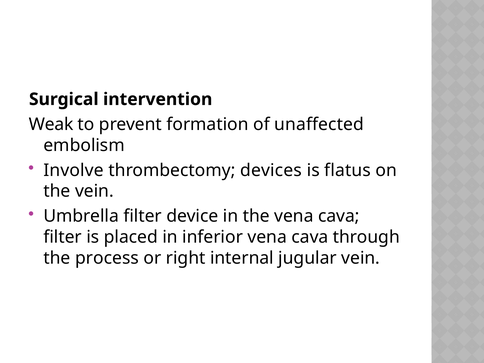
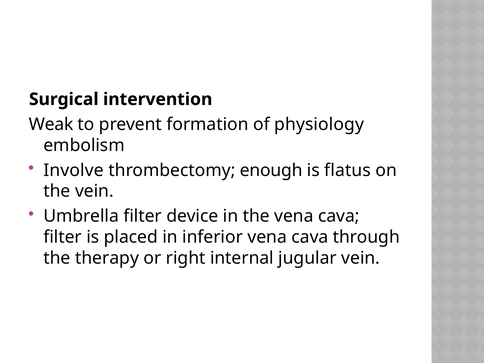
unaffected: unaffected -> physiology (319, 124)
devices: devices -> enough (271, 170)
process: process -> therapy (107, 258)
